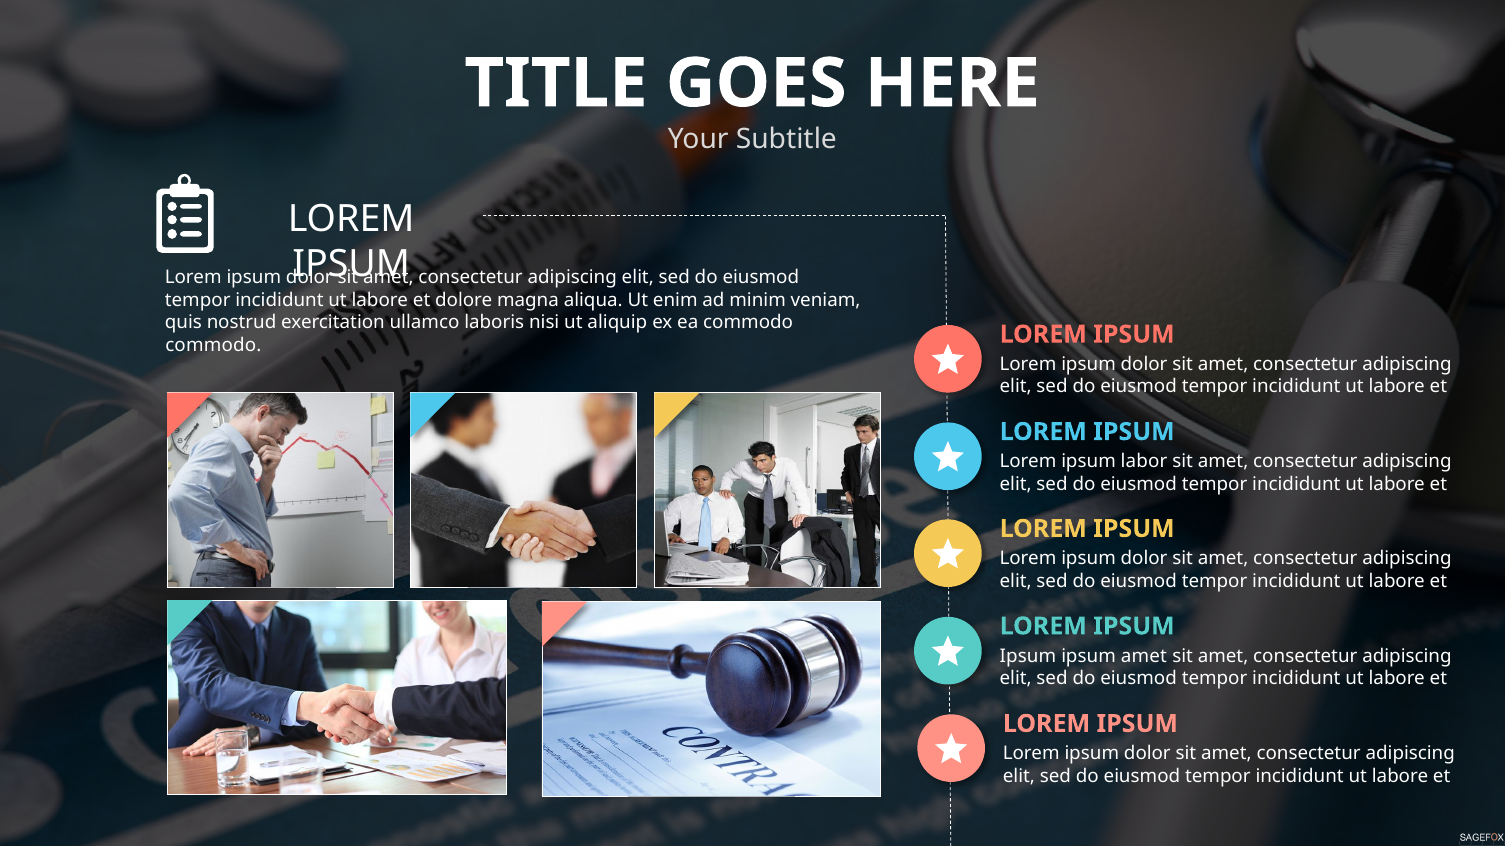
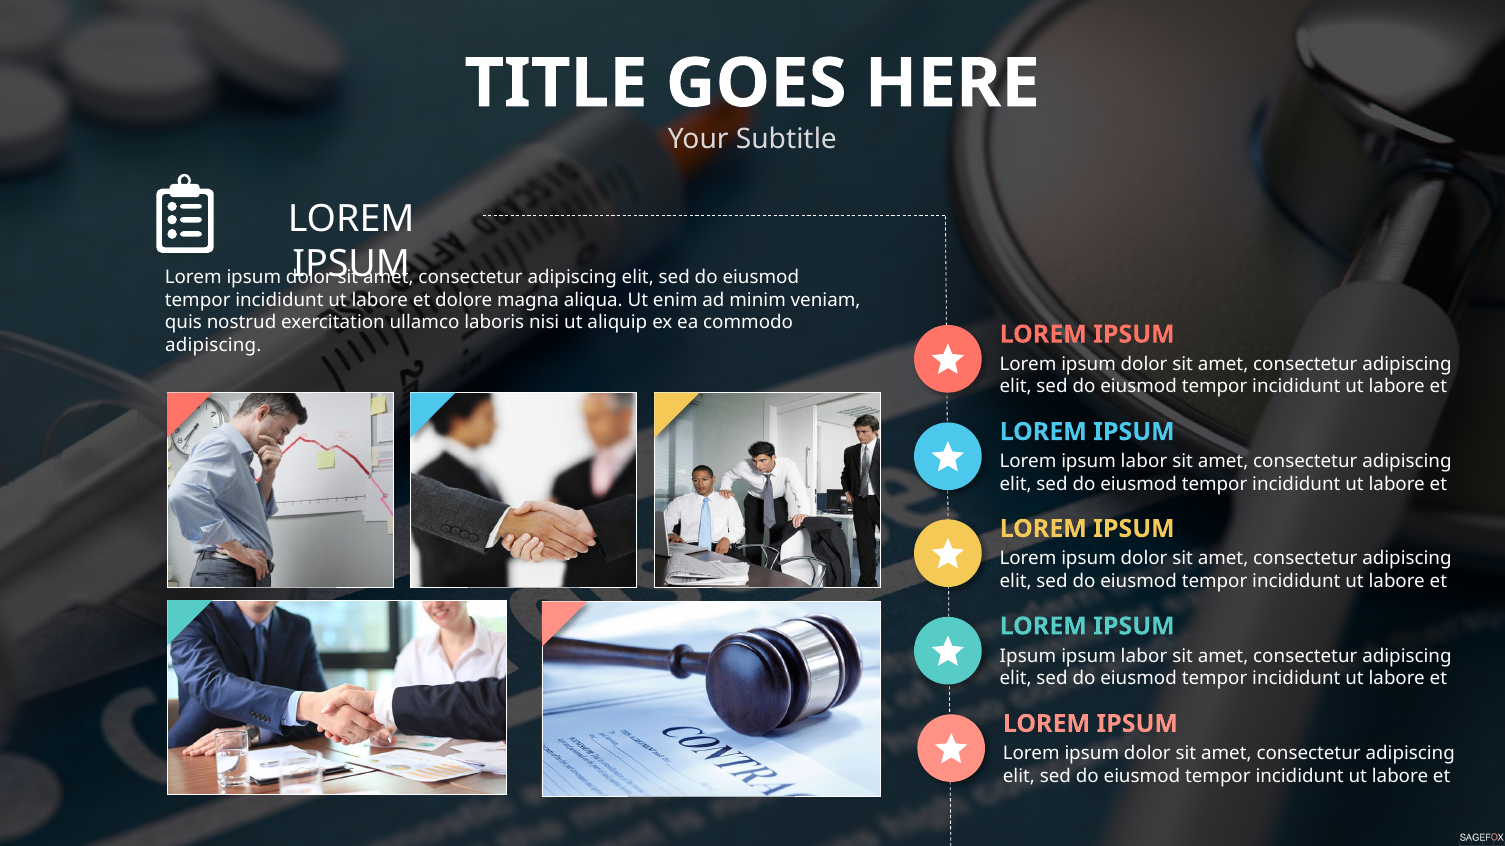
commodo: commodo -> adipiscing (213, 345)
amet: amet -> labor (1144, 656)
